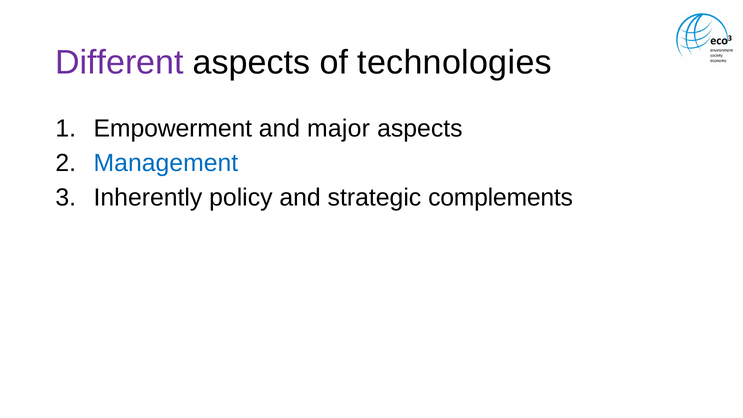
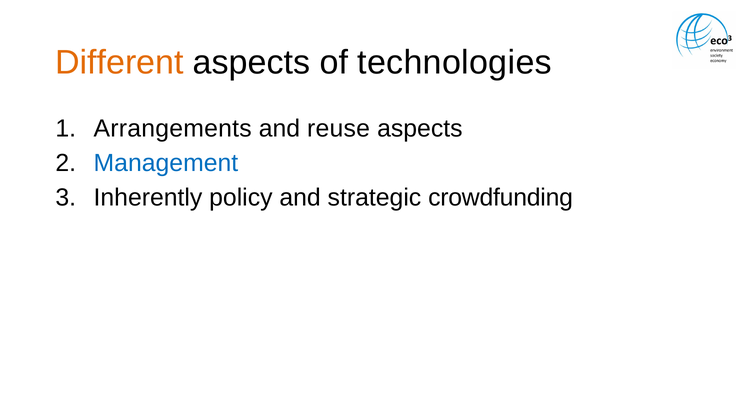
Different colour: purple -> orange (119, 62)
Empowerment: Empowerment -> Arrangements (173, 129)
major: major -> reuse (339, 129)
complements: complements -> crowdfunding (501, 198)
